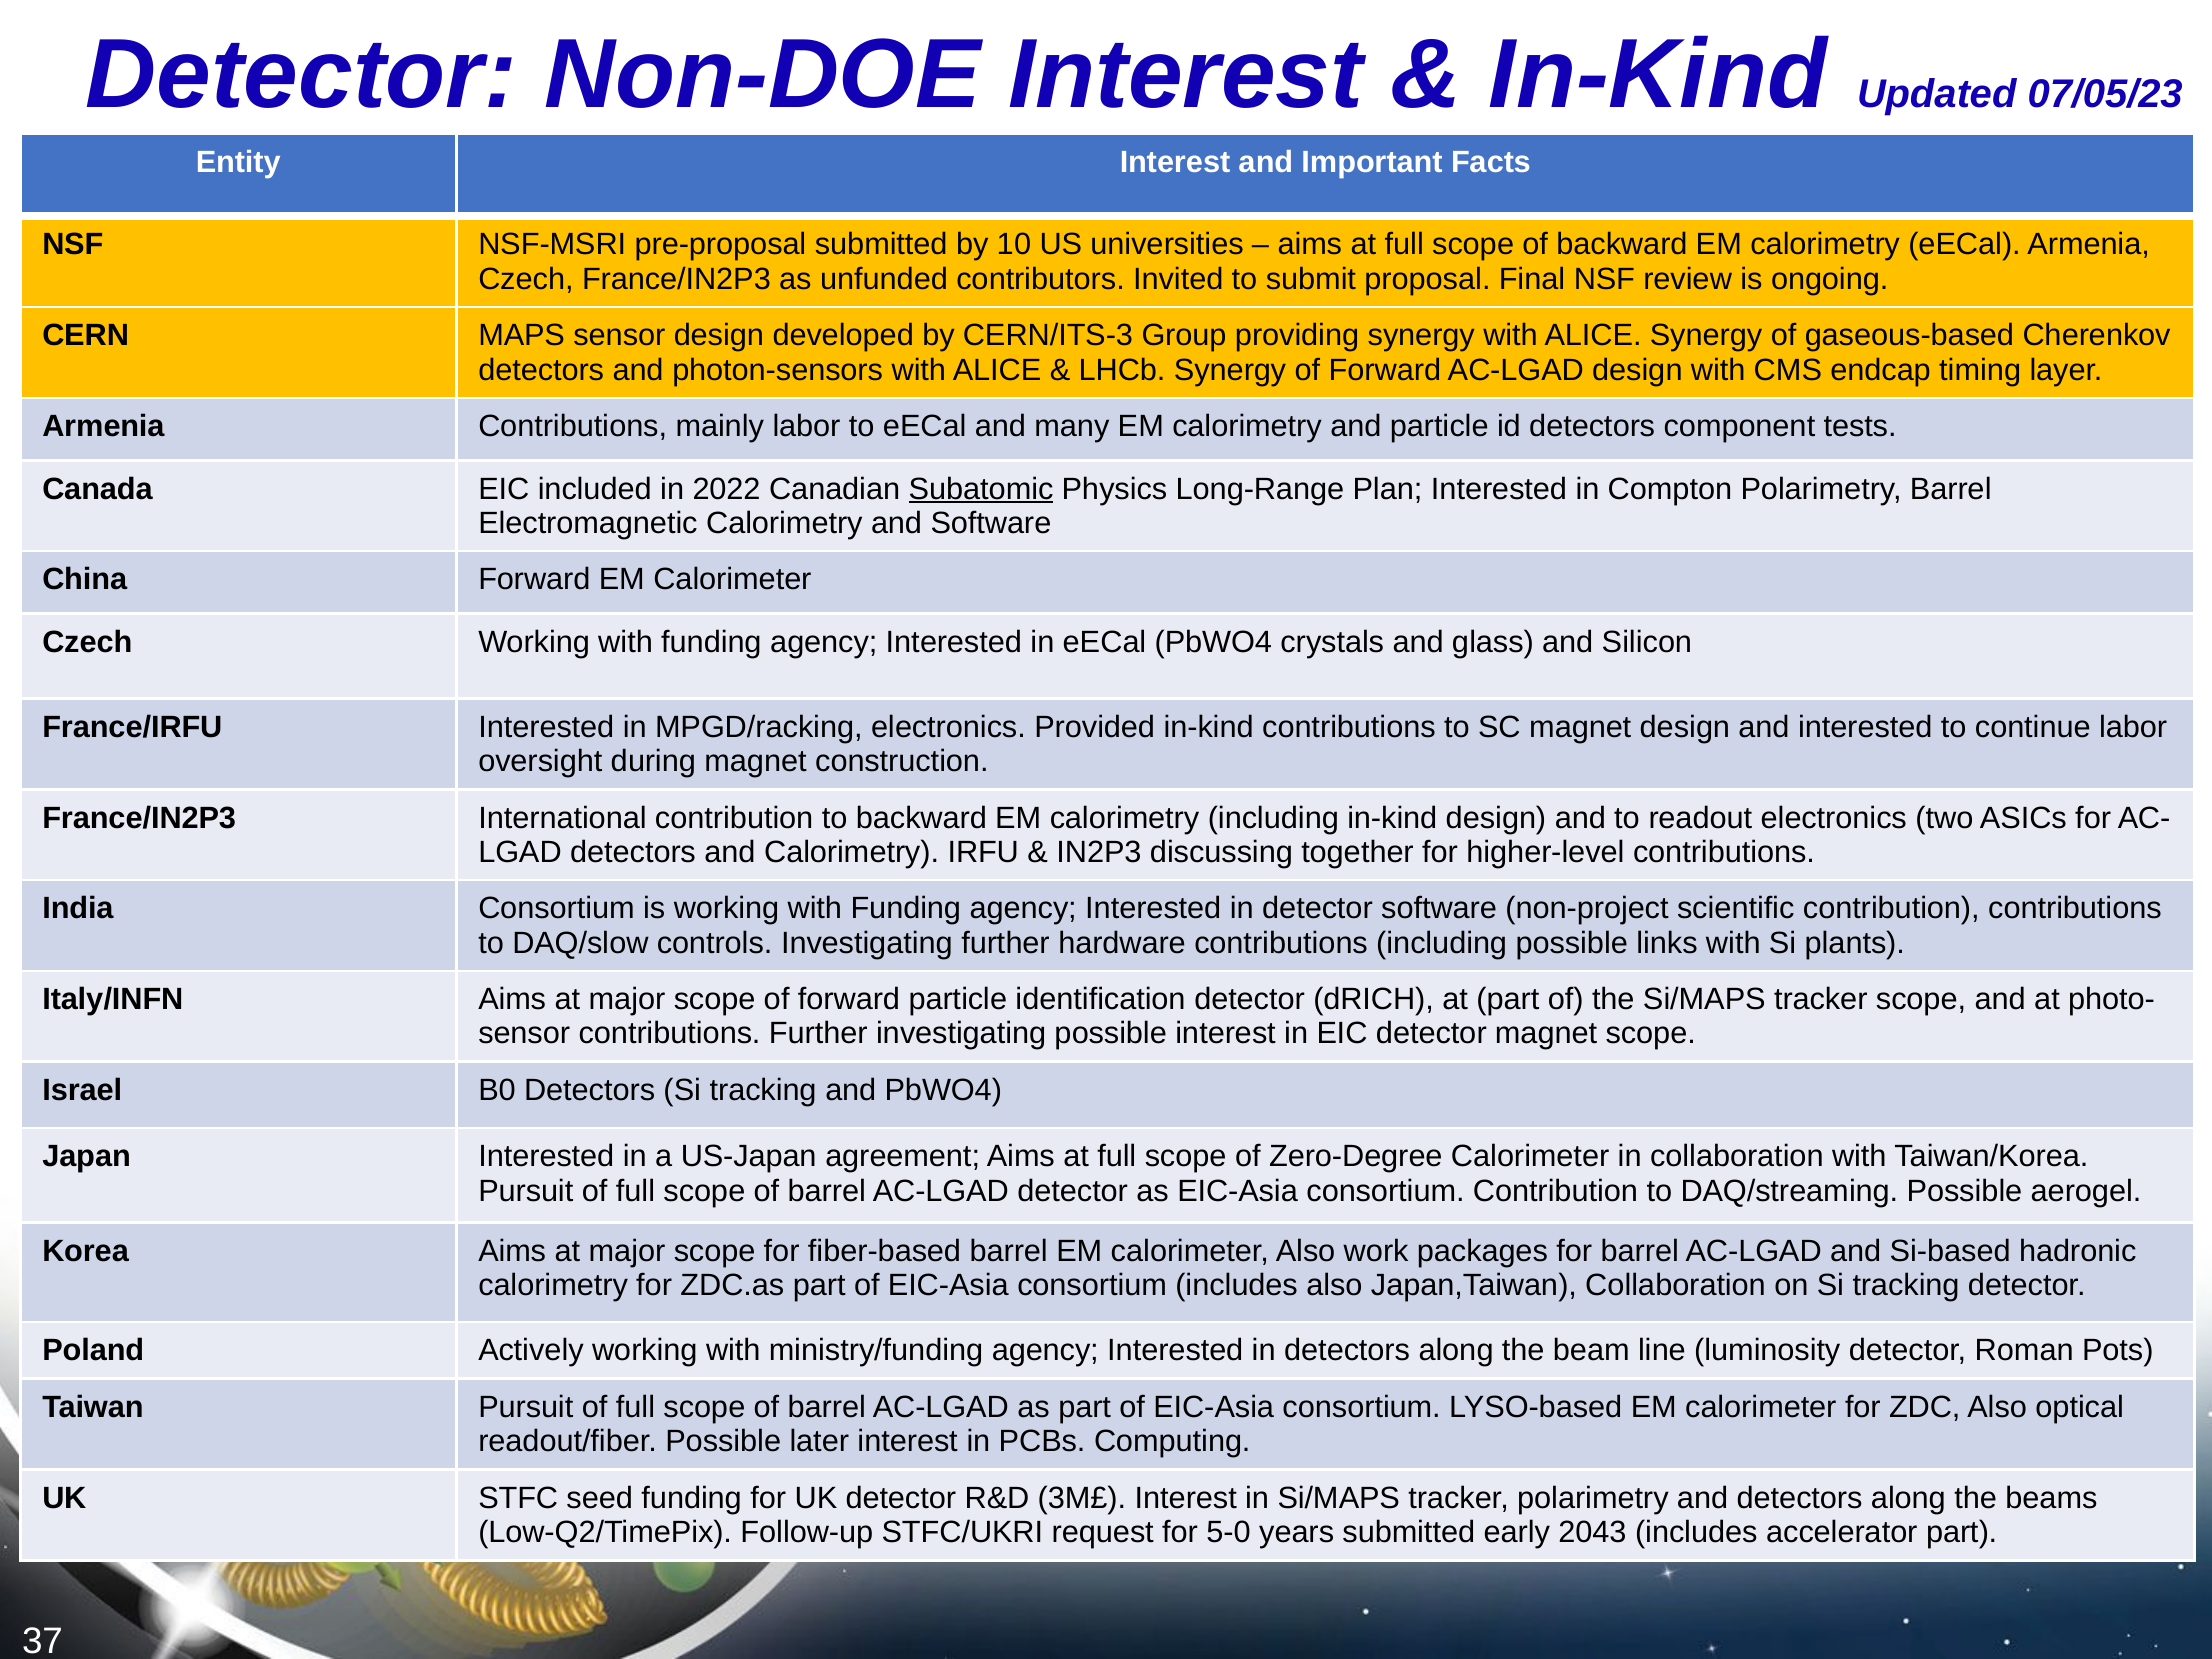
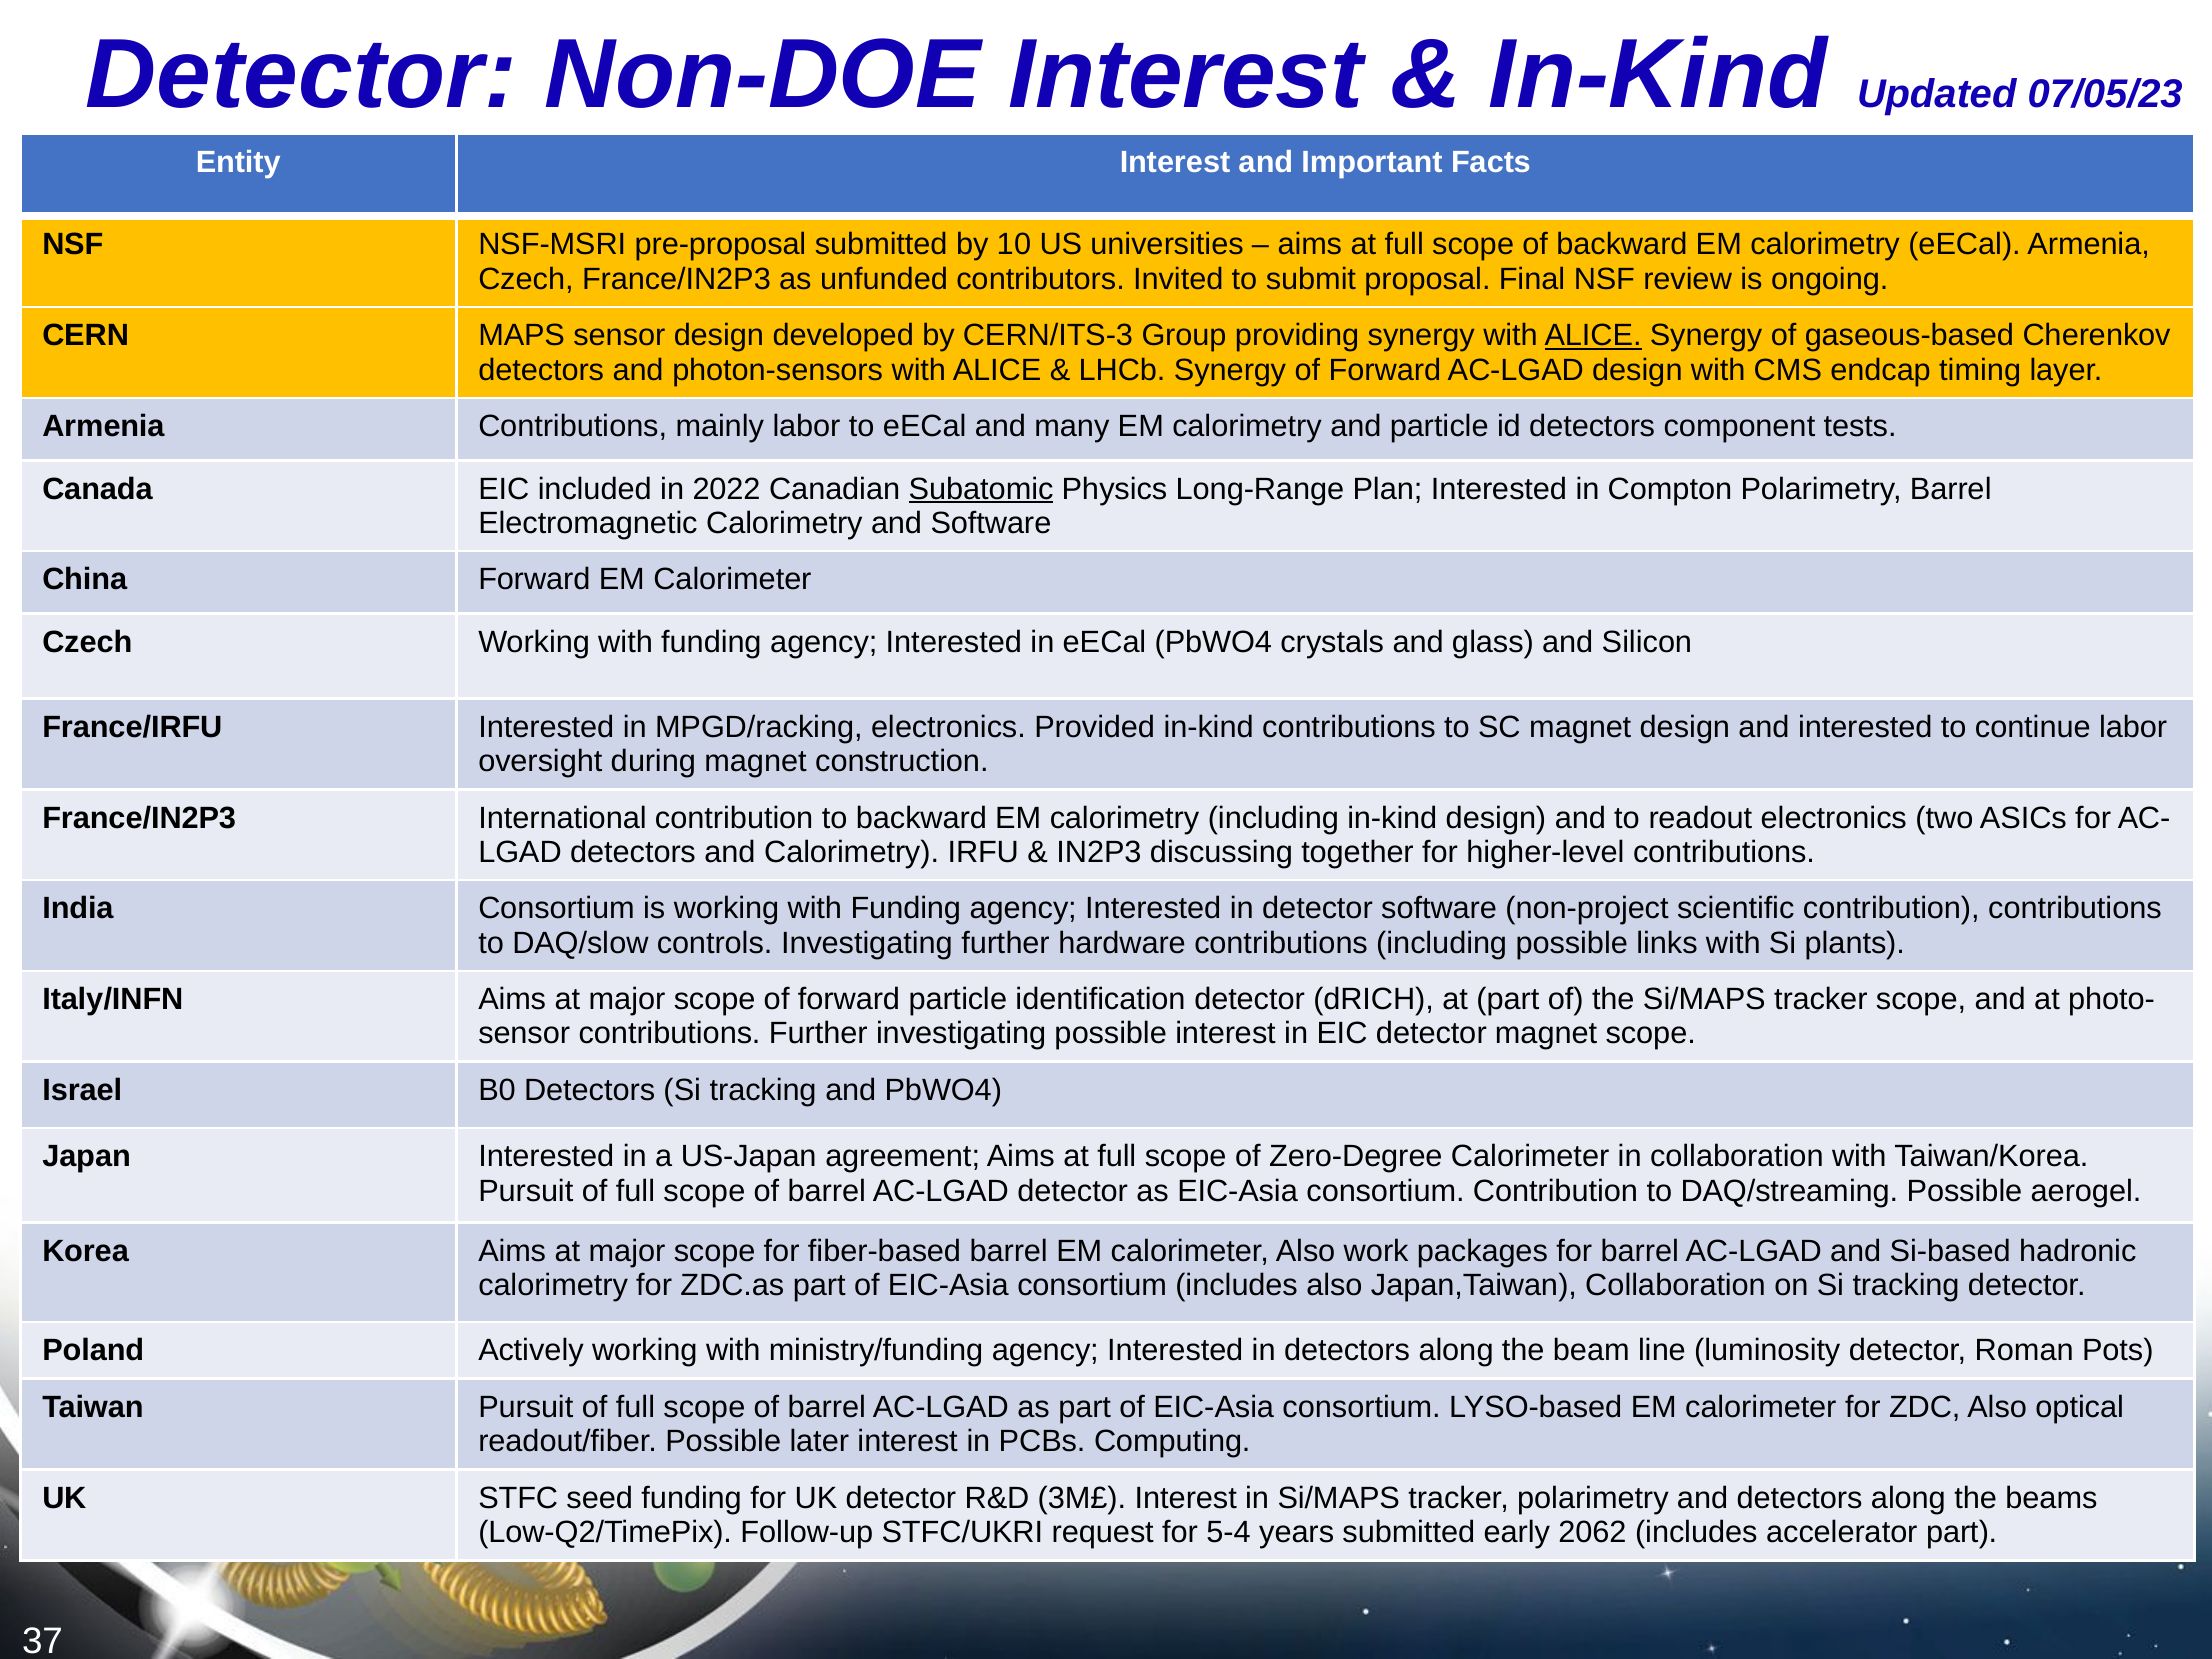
ALICE underline: none -> present (1593, 336)
5-0: 5-0 -> 5-4 (1229, 1532)
2043: 2043 -> 2062 (1593, 1532)
